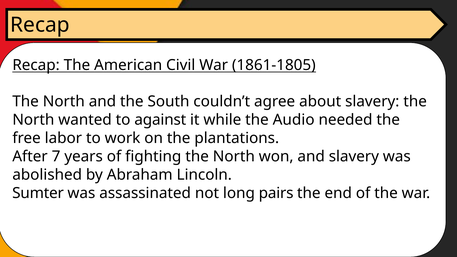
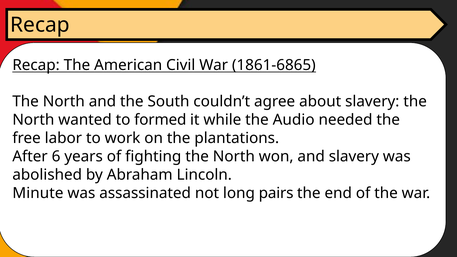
1861-1805: 1861-1805 -> 1861-6865 (274, 65)
against: against -> formed (160, 120)
7: 7 -> 6 (56, 156)
Sumter: Sumter -> Minute (38, 193)
